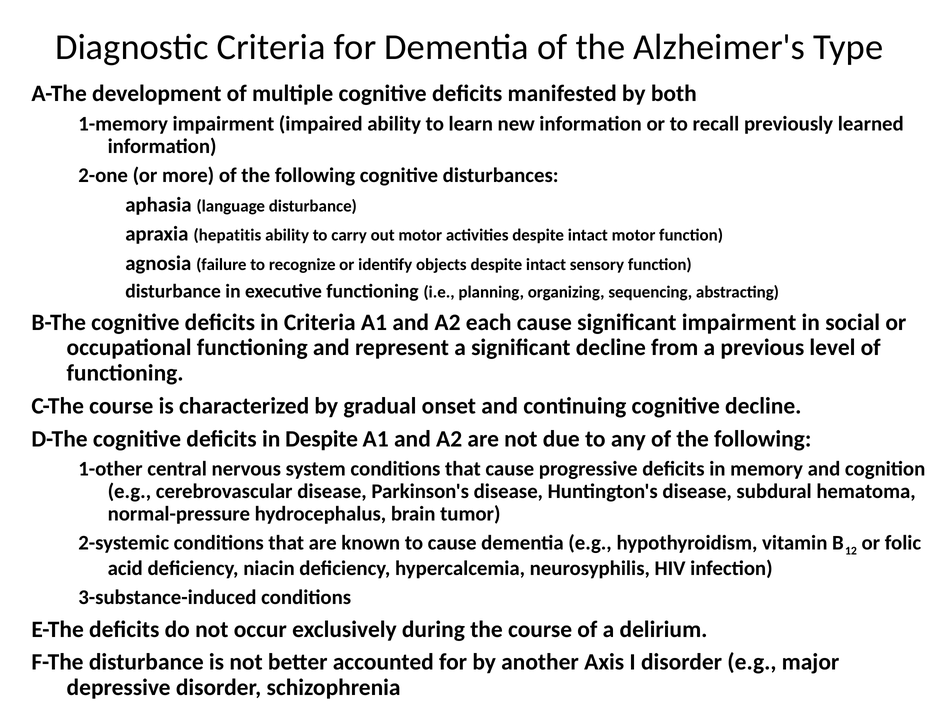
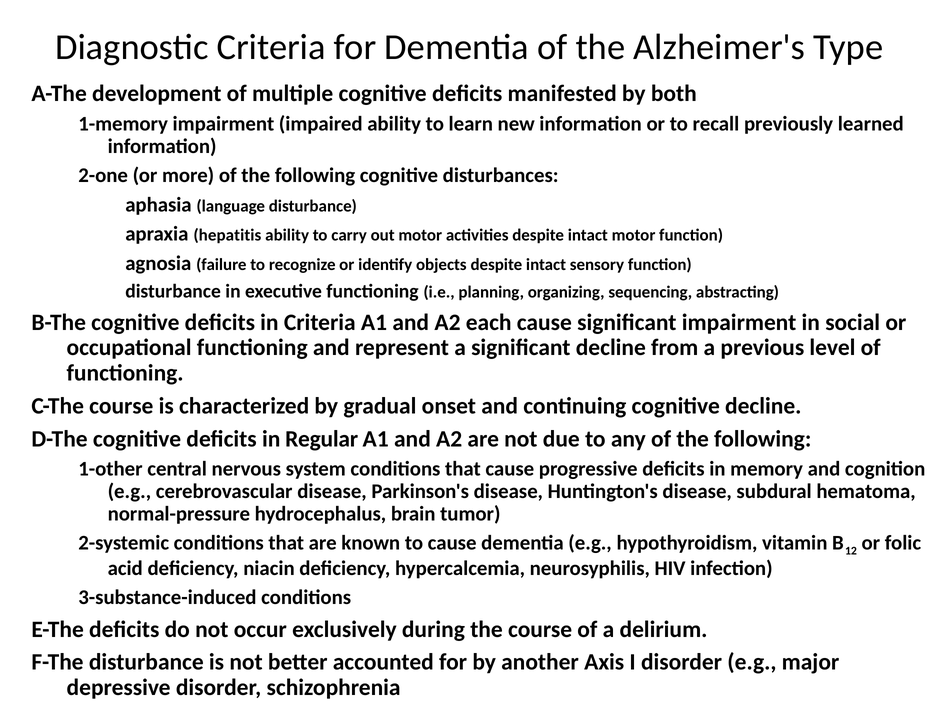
in Despite: Despite -> Regular (322, 439)
